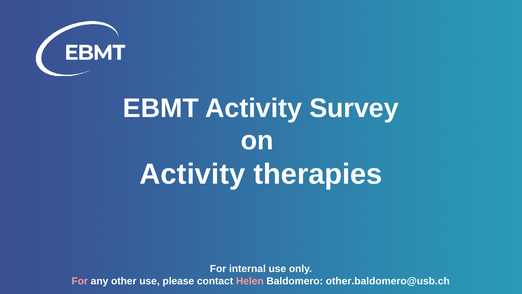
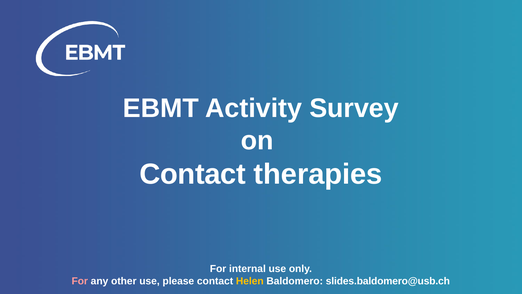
Activity: Activity -> Contact (193, 174)
Helen colour: pink -> yellow (250, 281)
other.baldomero@usb.ch: other.baldomero@usb.ch -> slides.baldomero@usb.ch (388, 281)
